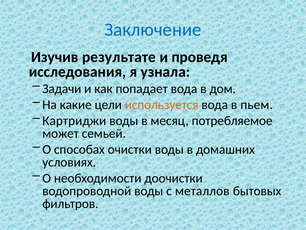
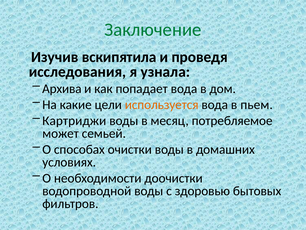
Заключение colour: blue -> green (153, 30)
результате: результате -> вскипятила (119, 57)
Задачи: Задачи -> Архива (62, 88)
металлов: металлов -> здоровью (202, 191)
